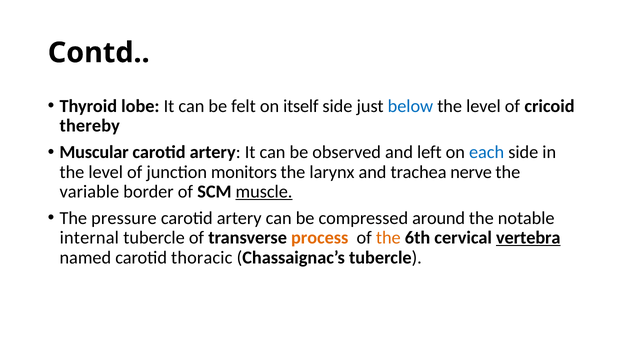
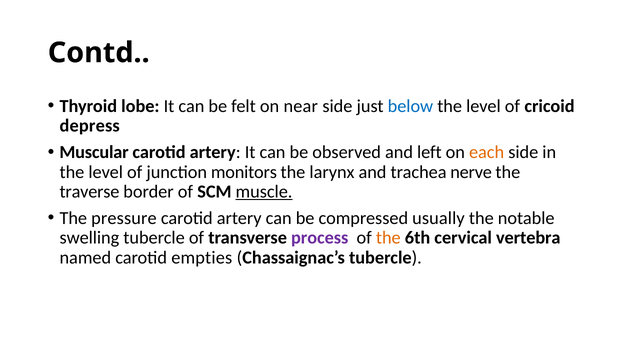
itself: itself -> near (301, 106)
thereby: thereby -> depress (90, 126)
each colour: blue -> orange (487, 152)
variable: variable -> traverse (89, 192)
around: around -> usually (438, 218)
internal: internal -> swelling (89, 238)
process colour: orange -> purple (320, 238)
vertebra underline: present -> none (528, 238)
thoracic: thoracic -> empties (202, 257)
